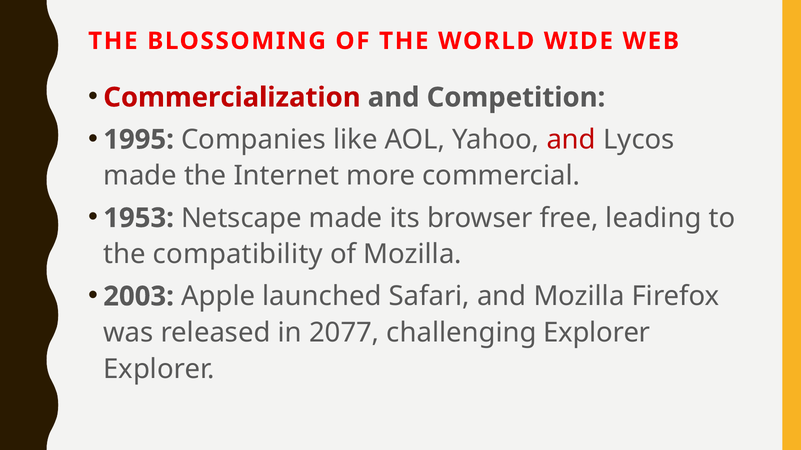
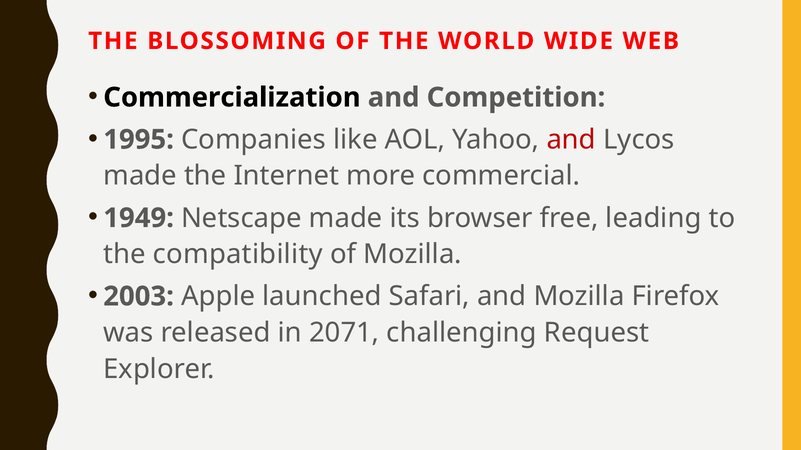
Commercialization colour: red -> black (232, 98)
1953: 1953 -> 1949 (139, 218)
2077: 2077 -> 2071 (344, 333)
challenging Explorer: Explorer -> Request (597, 333)
